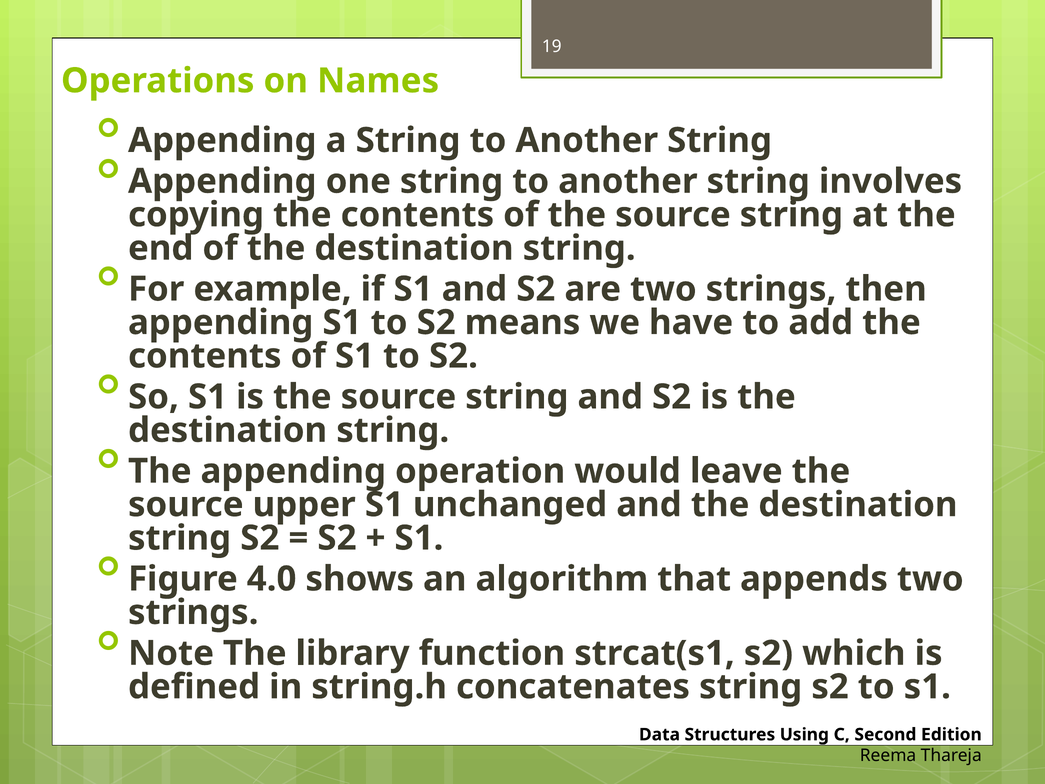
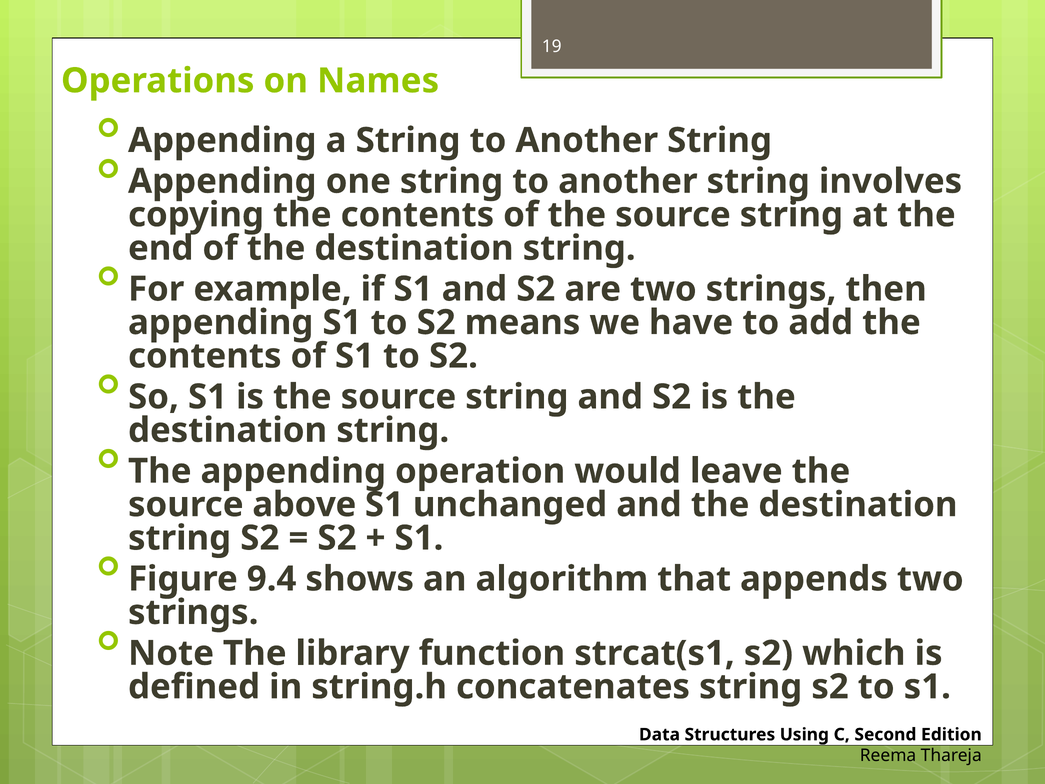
upper: upper -> above (304, 504)
4.0: 4.0 -> 9.4 (272, 579)
